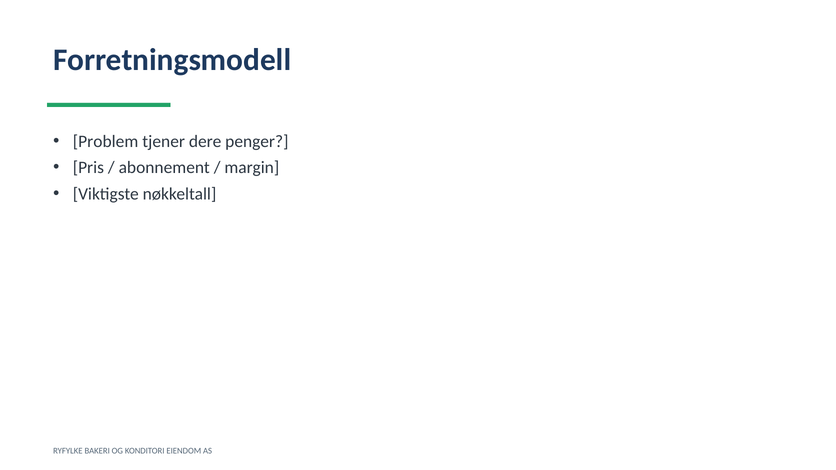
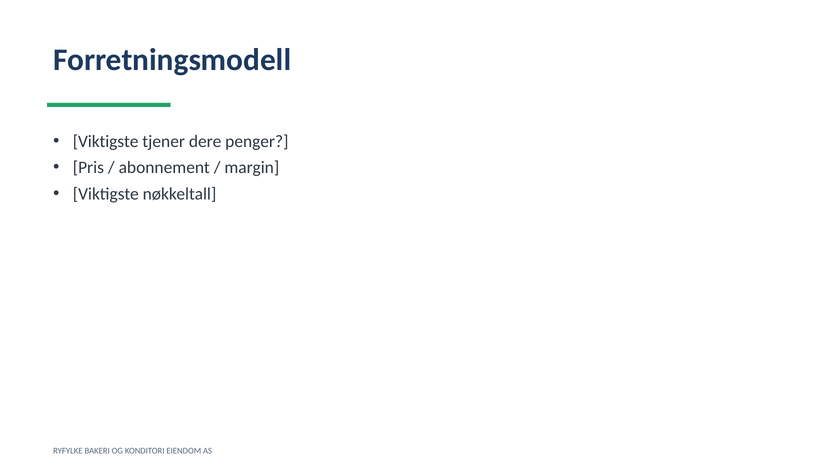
Problem: Problem -> Viktigste (106, 142)
